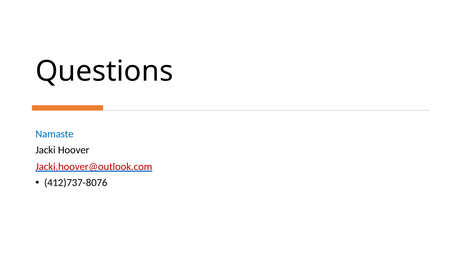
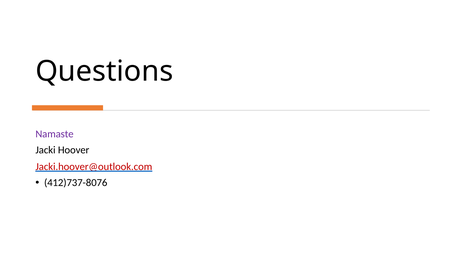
Namaste colour: blue -> purple (55, 134)
